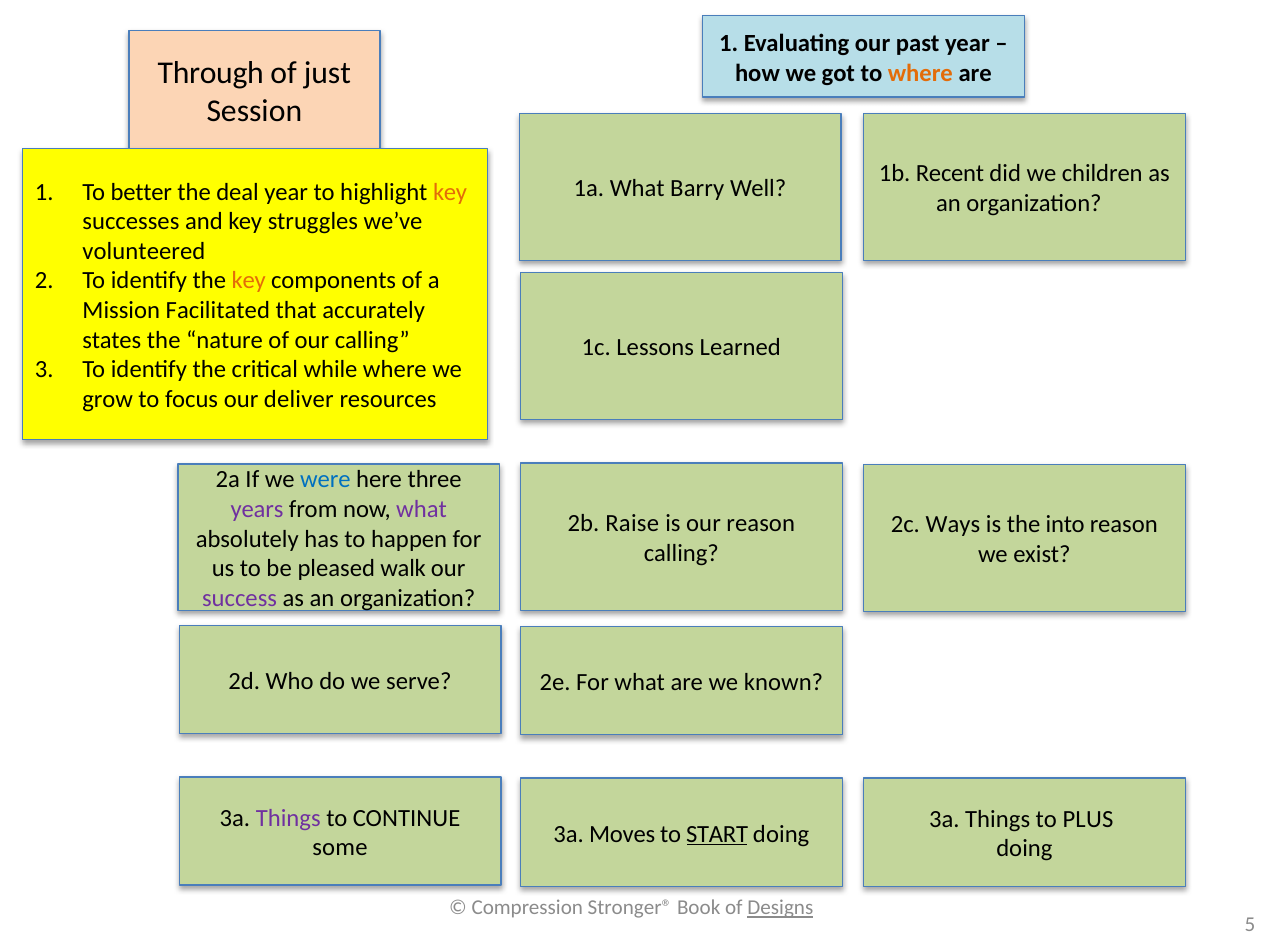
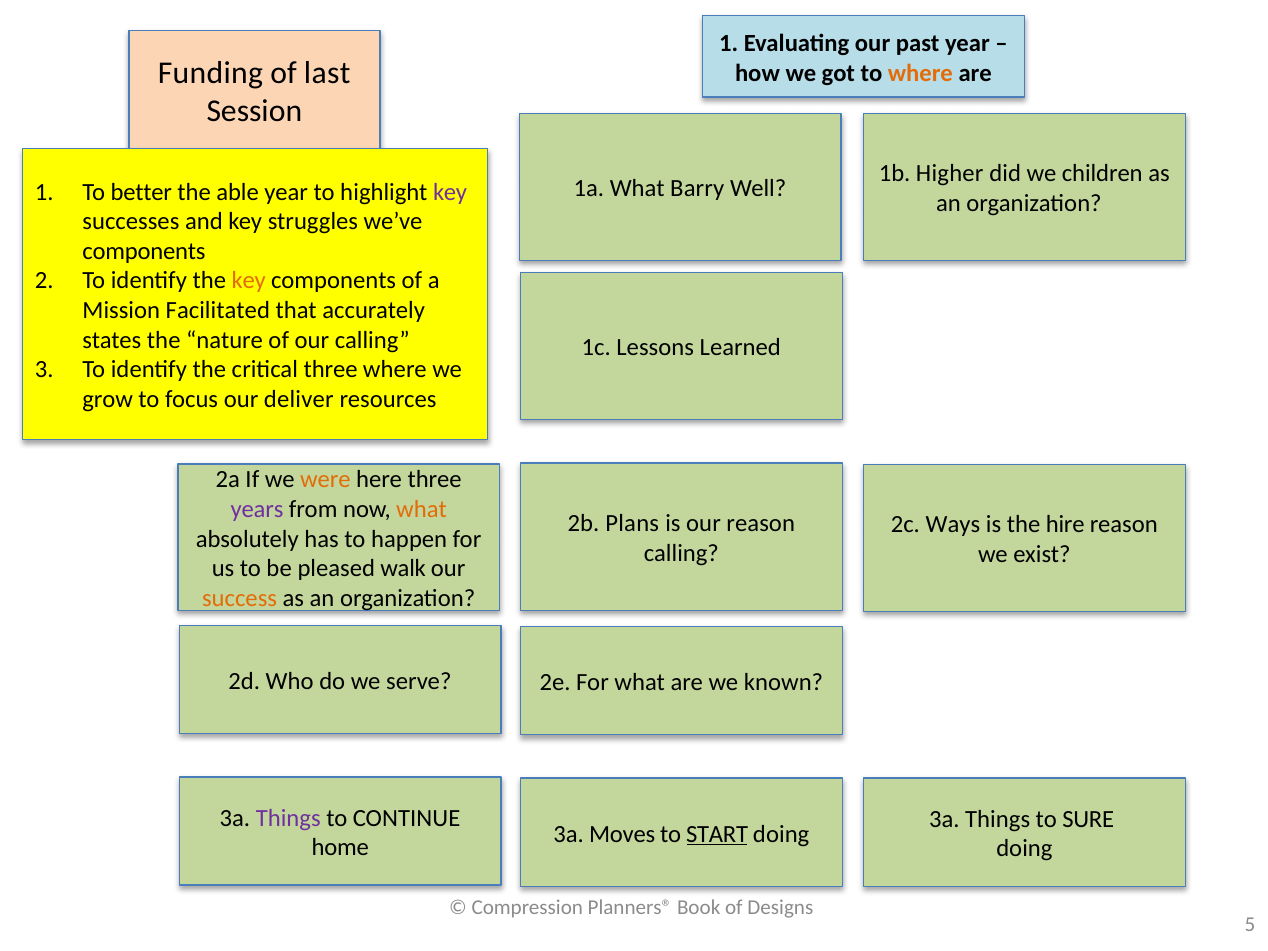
Through: Through -> Funding (210, 73)
just: just -> last (327, 73)
Recent: Recent -> Higher (950, 174)
deal: deal -> able (238, 192)
key colour: orange -> purple (450, 192)
volunteered: volunteered -> components (144, 251)
critical while: while -> three (331, 370)
were colour: blue -> orange (325, 480)
what colour: purple -> orange (422, 509)
Raise: Raise -> Plans (632, 524)
into: into -> hire (1065, 525)
success colour: purple -> orange (240, 598)
PLUS: PLUS -> SURE (1088, 819)
some: some -> home (340, 848)
Stronger®: Stronger® -> Planners® (630, 908)
Designs underline: present -> none (780, 908)
